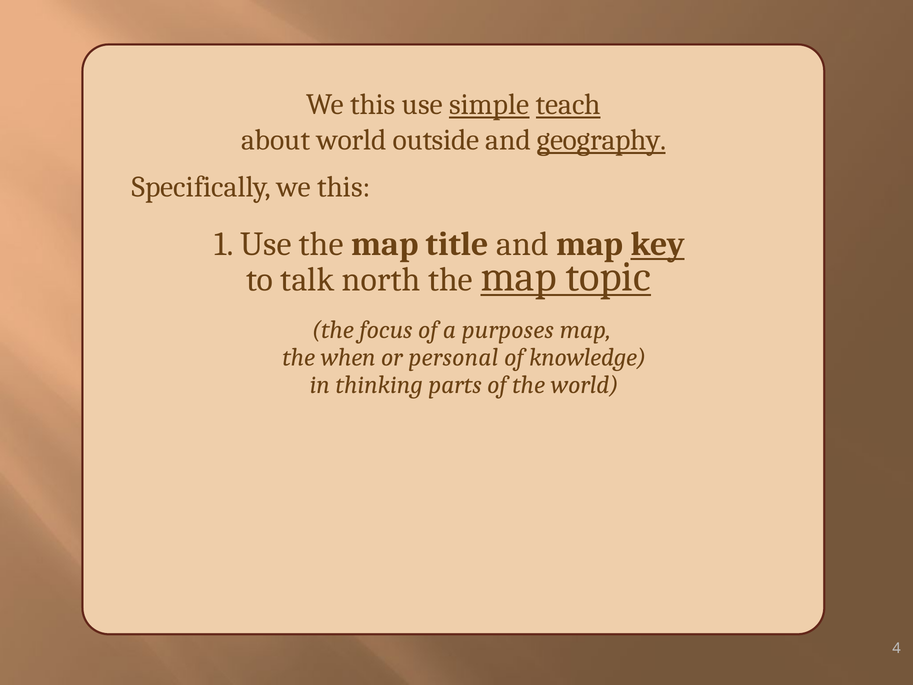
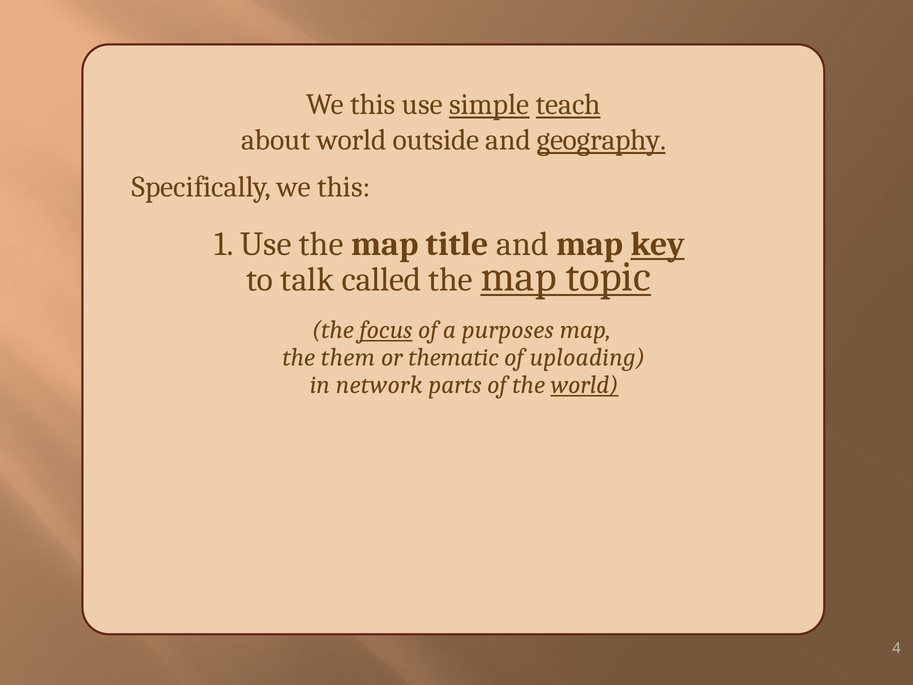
north: north -> called (381, 280)
focus underline: none -> present (386, 330)
when: when -> them (348, 357)
personal: personal -> thematic (454, 357)
knowledge: knowledge -> uploading (587, 357)
thinking: thinking -> network (379, 385)
world underline: none -> present (585, 385)
